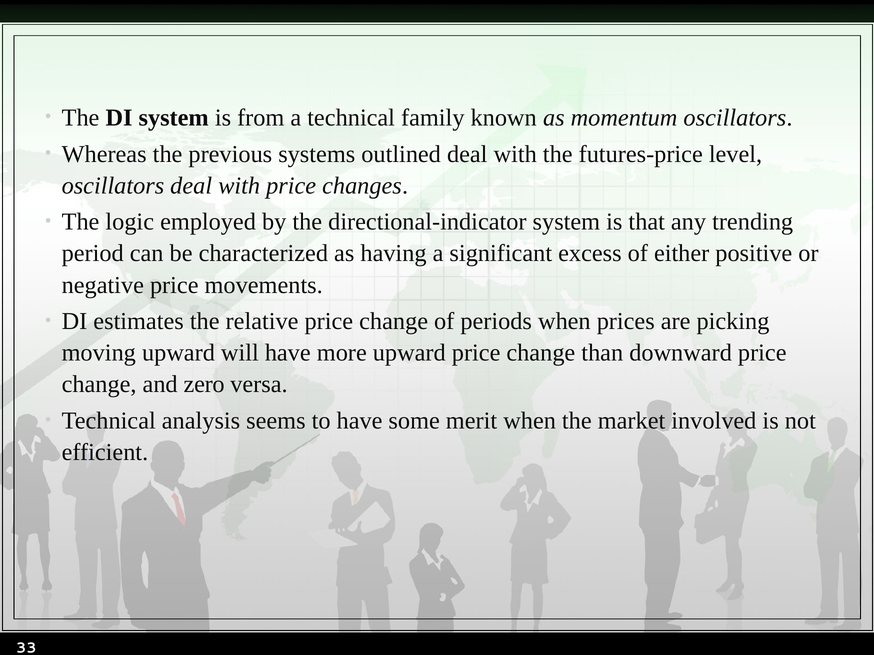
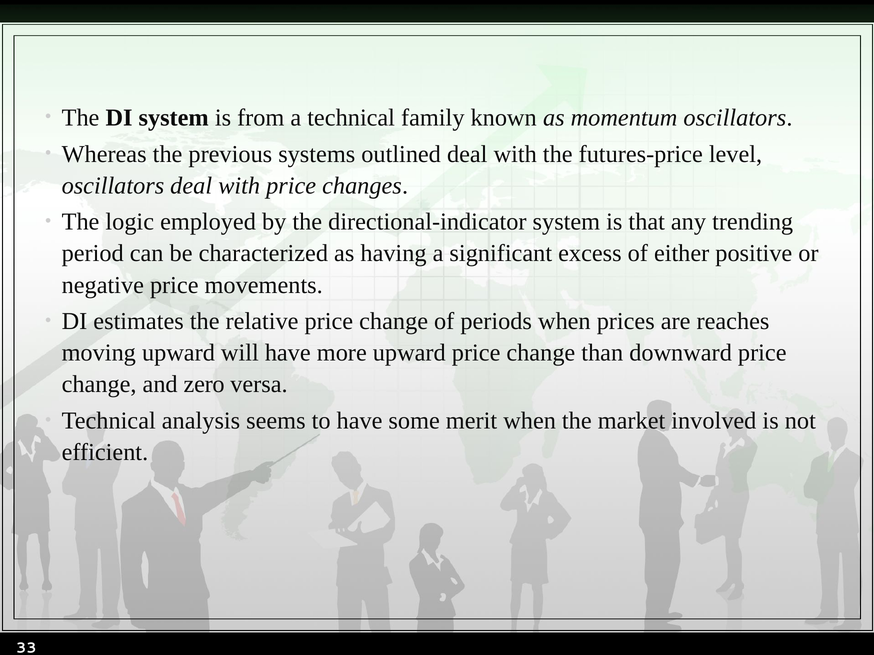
picking: picking -> reaches (733, 322)
